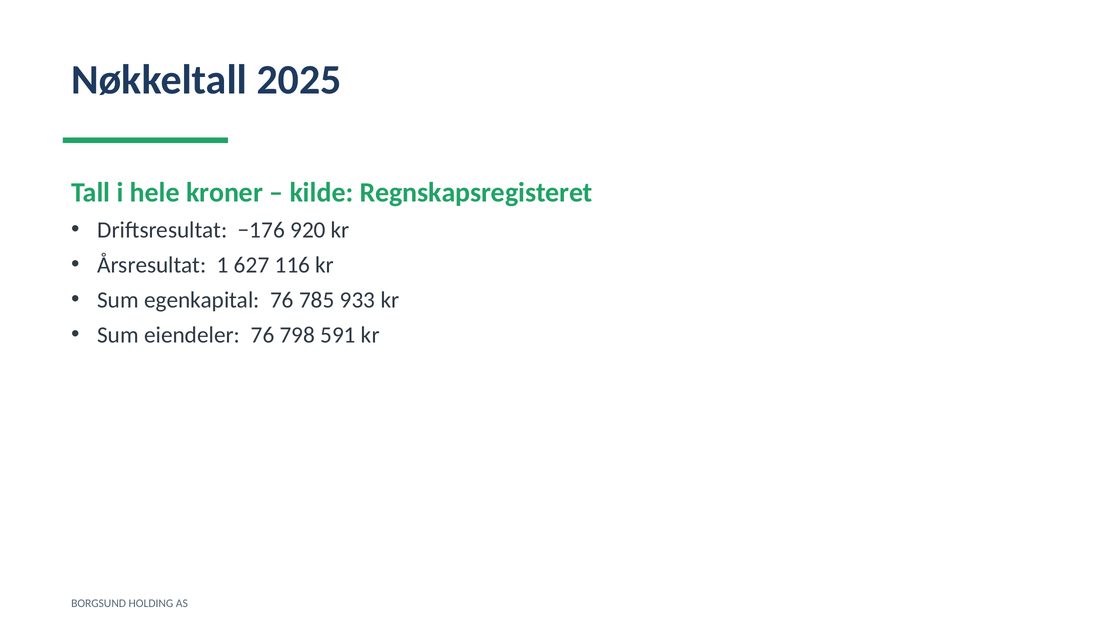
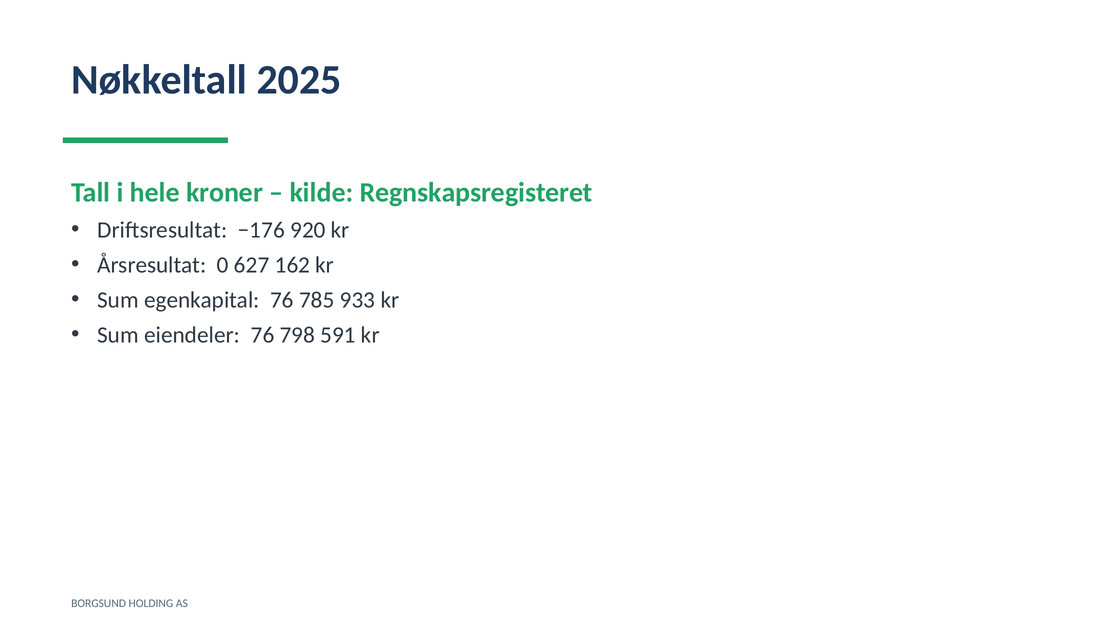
1: 1 -> 0 (223, 265)
116: 116 -> 162 (292, 265)
